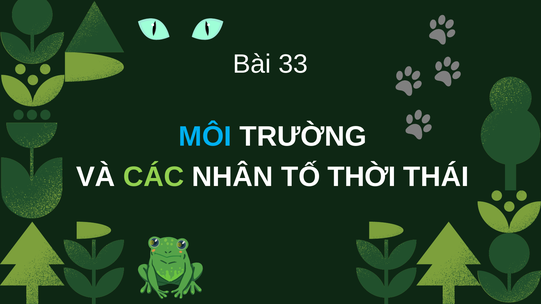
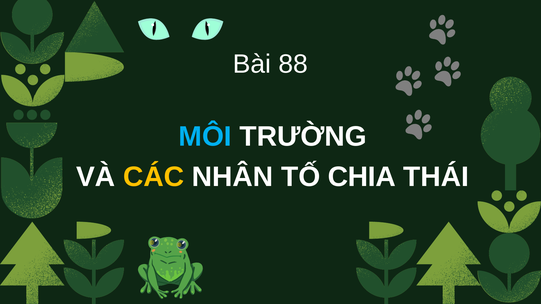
33: 33 -> 88 (293, 64)
CÁC colour: light green -> yellow (154, 177)
THỜI: THỜI -> CHIA (362, 177)
